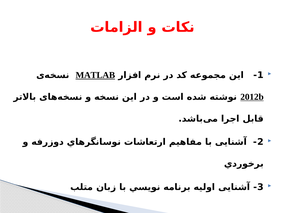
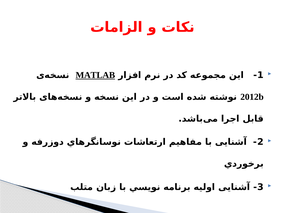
2012b underline: present -> none (252, 97)
